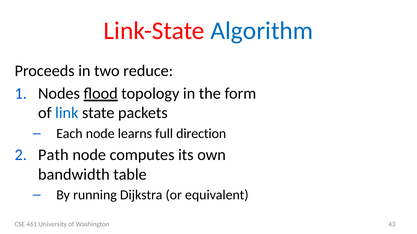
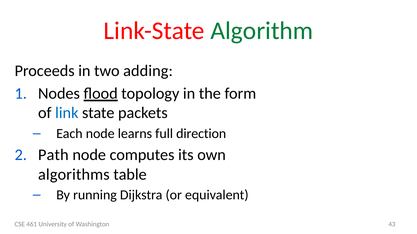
Algorithm colour: blue -> green (262, 31)
reduce: reduce -> adding (148, 71)
bandwidth: bandwidth -> algorithms (74, 175)
